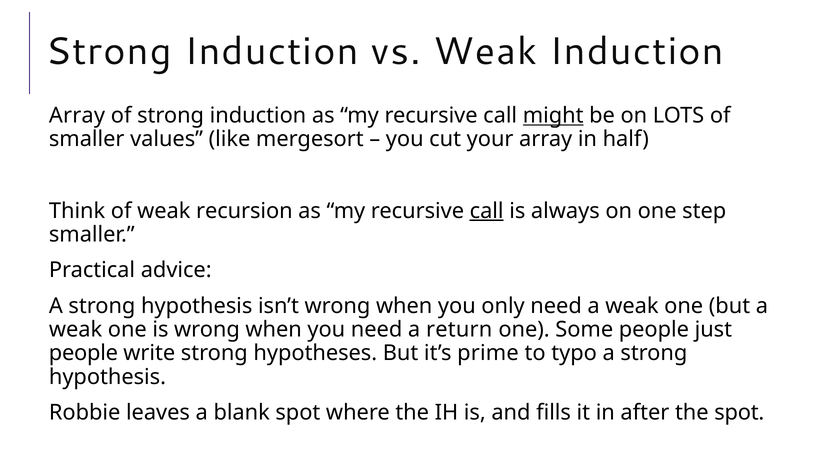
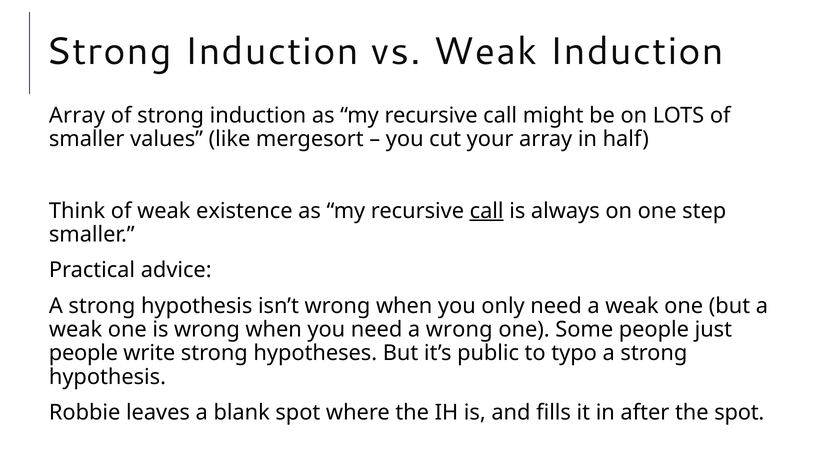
might underline: present -> none (553, 115)
recursion: recursion -> existence (244, 211)
a return: return -> wrong (459, 329)
prime: prime -> public (488, 353)
